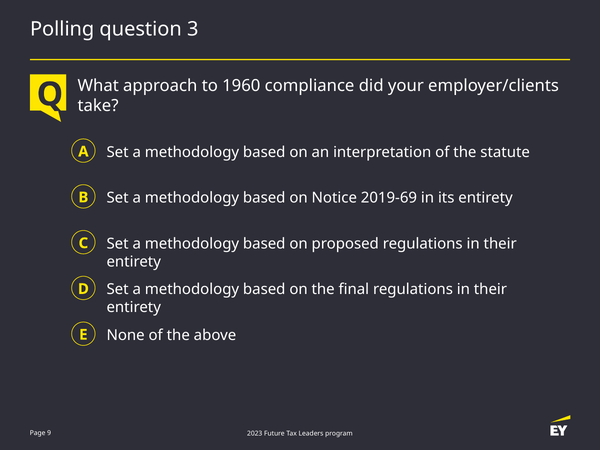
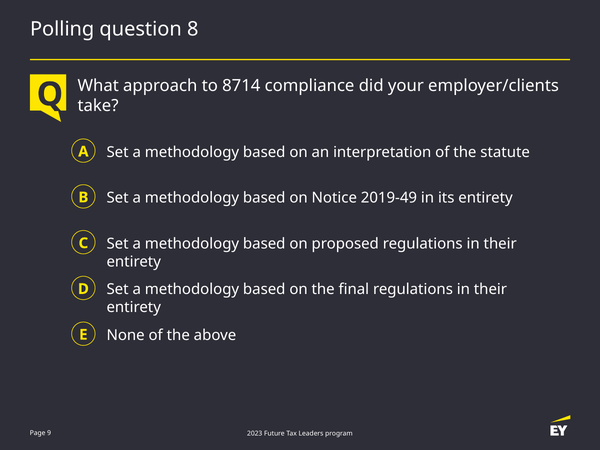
3: 3 -> 8 (193, 29)
1960: 1960 -> 8714 (241, 86)
2019-69: 2019-69 -> 2019-49 (389, 198)
